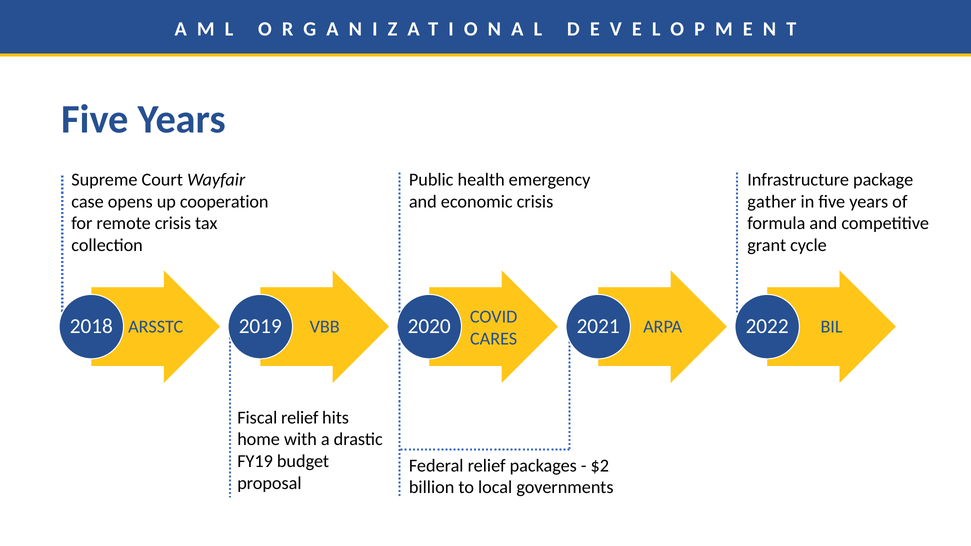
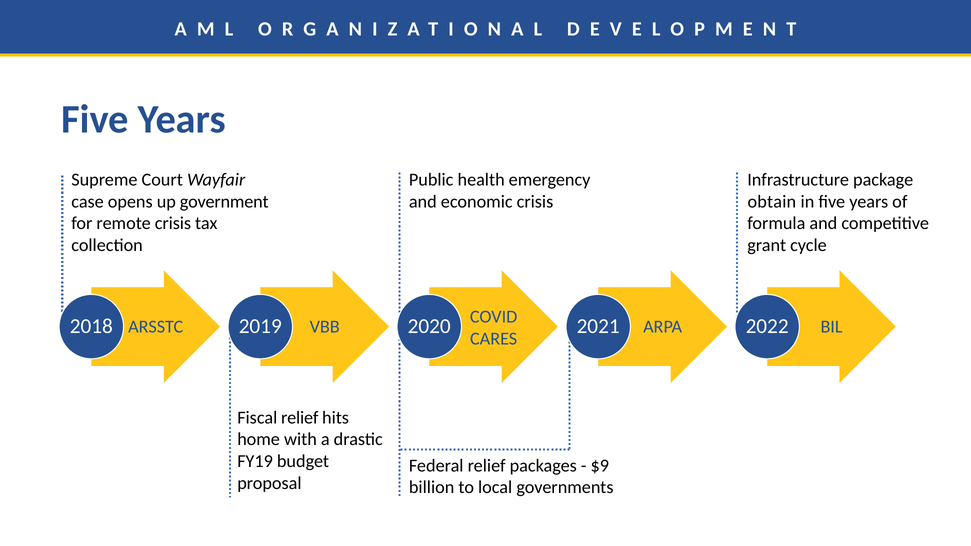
cooperation: cooperation -> government (224, 202)
gather: gather -> obtain (772, 202)
$2: $2 -> $9 (600, 466)
